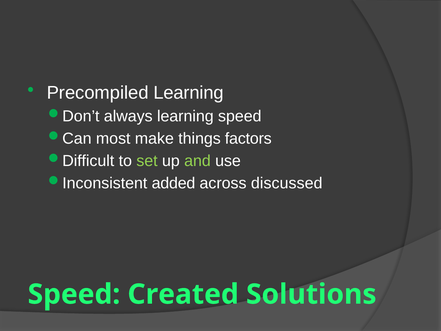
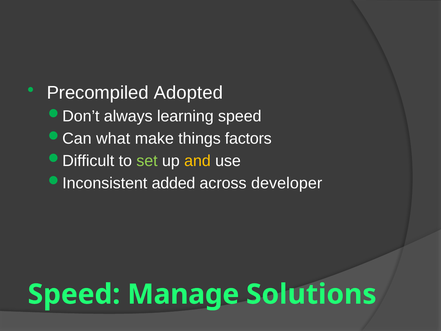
Precompiled Learning: Learning -> Adopted (188, 93)
most: most -> what (113, 139)
and colour: light green -> yellow (197, 161)
discussed: discussed -> developer (287, 183)
Created: Created -> Manage (183, 294)
